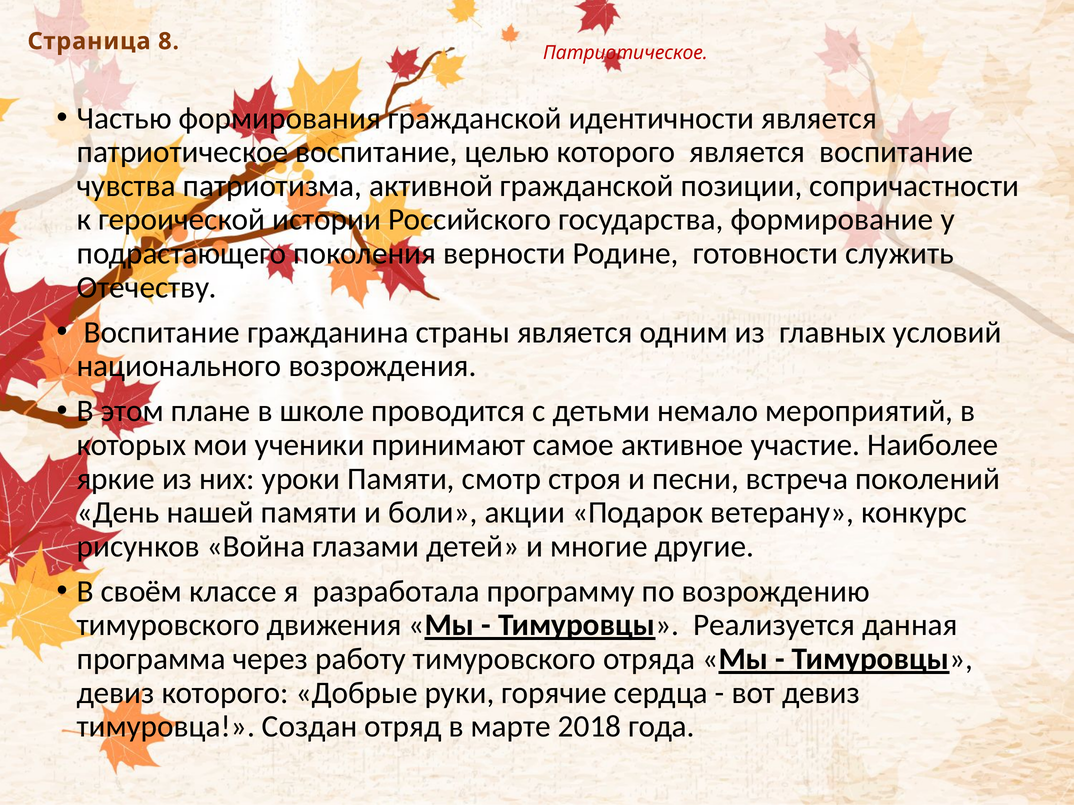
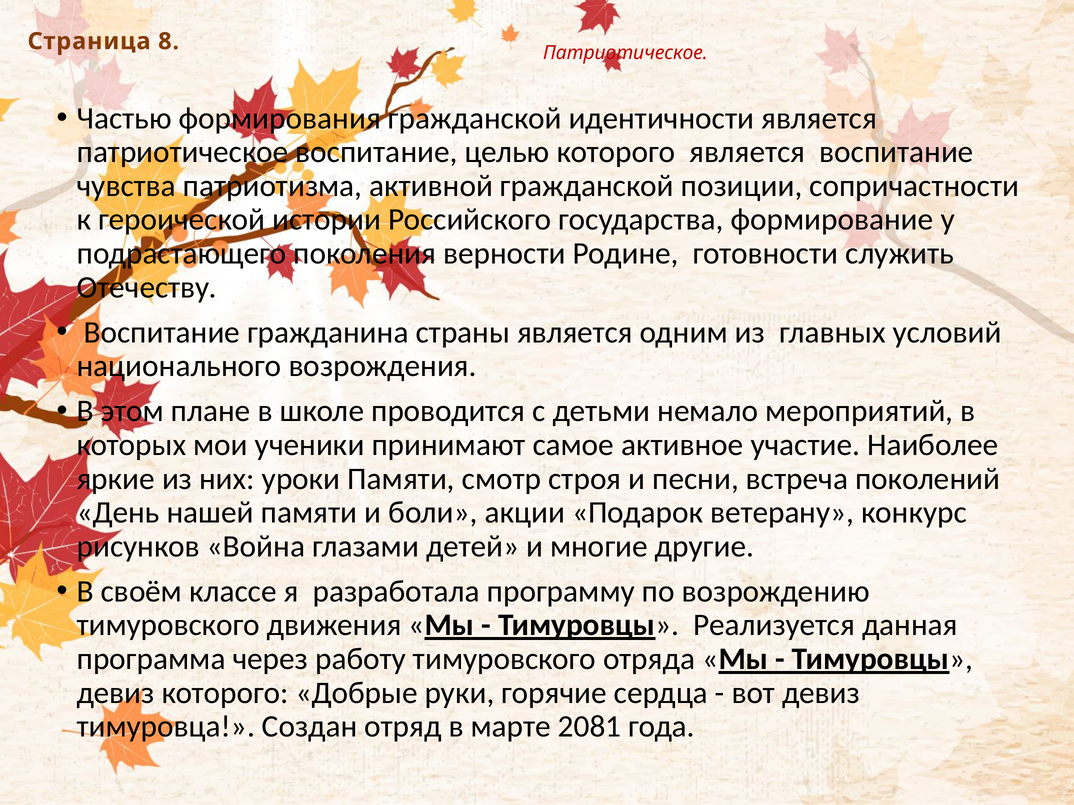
2018: 2018 -> 2081 (590, 727)
